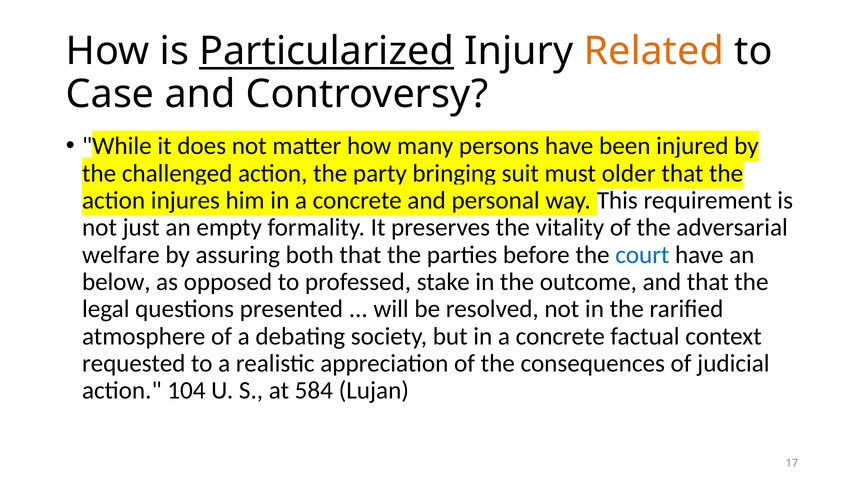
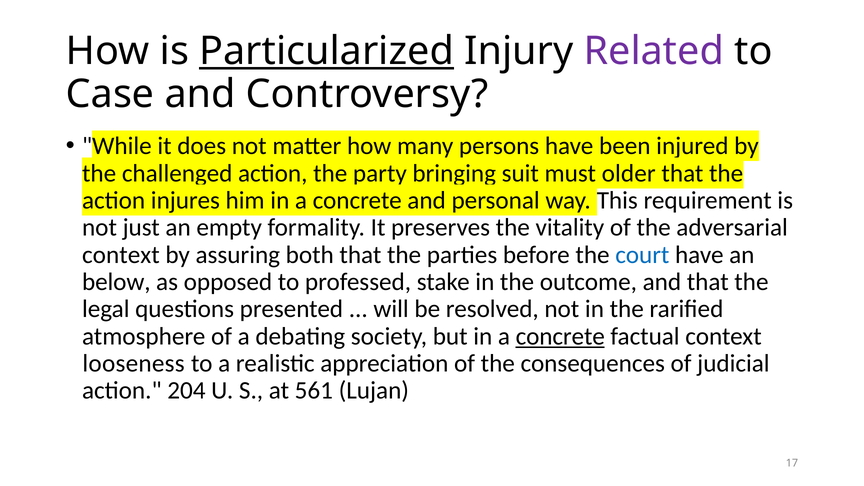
Related colour: orange -> purple (654, 51)
welfare: welfare -> context (121, 255)
concrete underline: none -> present (560, 336)
requested: requested -> looseness (134, 363)
104: 104 -> 204 (186, 391)
584: 584 -> 561 (314, 391)
